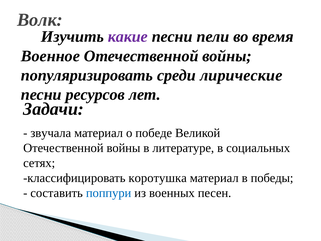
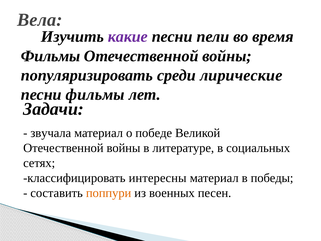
Волк: Волк -> Вела (40, 20)
Военное: Военное -> Фильмы (50, 56)
песни ресурсов: ресурсов -> фильмы (95, 94)
коротушка: коротушка -> интересны (158, 178)
поппури colour: blue -> orange (109, 193)
